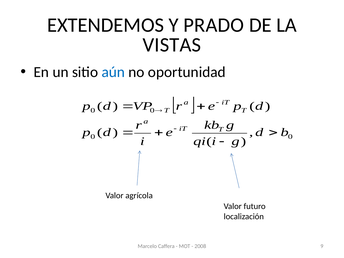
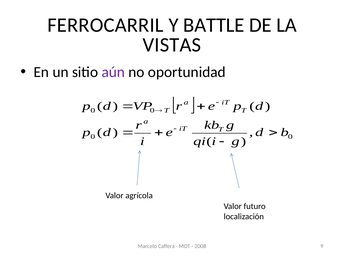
EXTENDEMOS: EXTENDEMOS -> FERROCARRIL (105, 25)
PRADO: PRADO -> BATTLE (214, 25)
aún colour: blue -> purple (113, 72)
